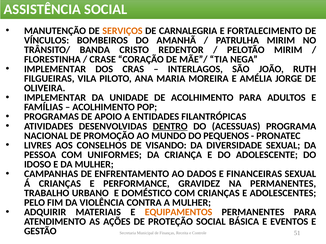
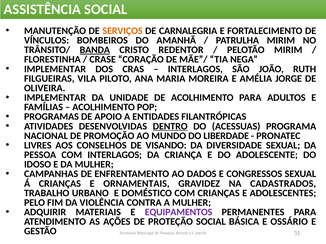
BANDA underline: none -> present (95, 50)
PEQUENOS: PEQUENOS -> LIBERDADE (226, 136)
COM UNIFORMES: UNIFORMES -> INTERLAGOS (115, 155)
FINANCEIRAS: FINANCEIRAS -> CONGRESSOS (254, 174)
PERFORMANCE: PERFORMANCE -> ORNAMENTAIS (136, 184)
NA PERMANENTES: PERMANENTES -> CADASTRADOS (283, 184)
EQUIPAMENTOS colour: orange -> purple (179, 213)
EVENTOS: EVENTOS -> OSSÁRIO (289, 222)
